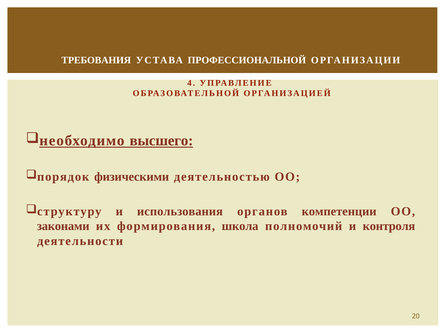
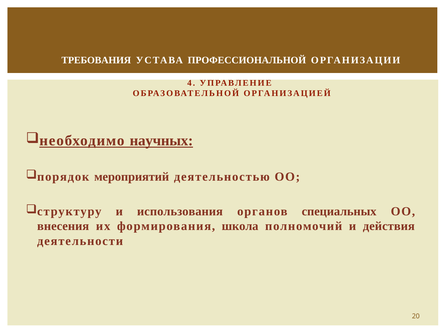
высшего: высшего -> научных (161, 141)
физическими: физическими -> мероприятий (132, 177)
компетенции: компетенции -> специальных (339, 212)
законами: законами -> внесения (63, 226)
контроля: контроля -> действия (389, 226)
